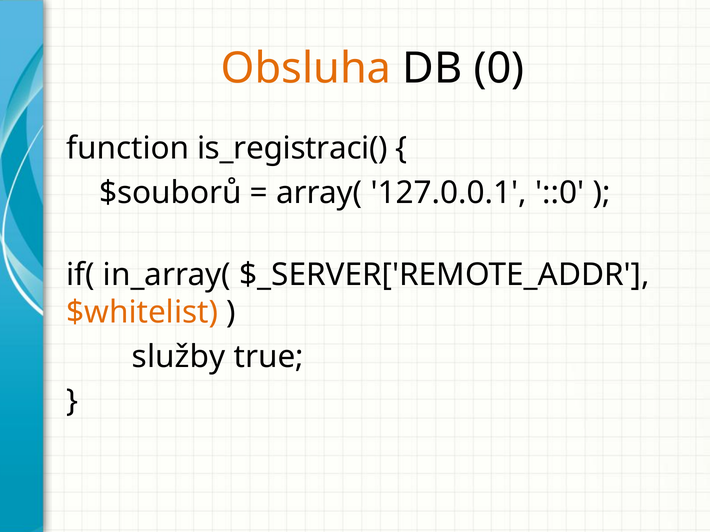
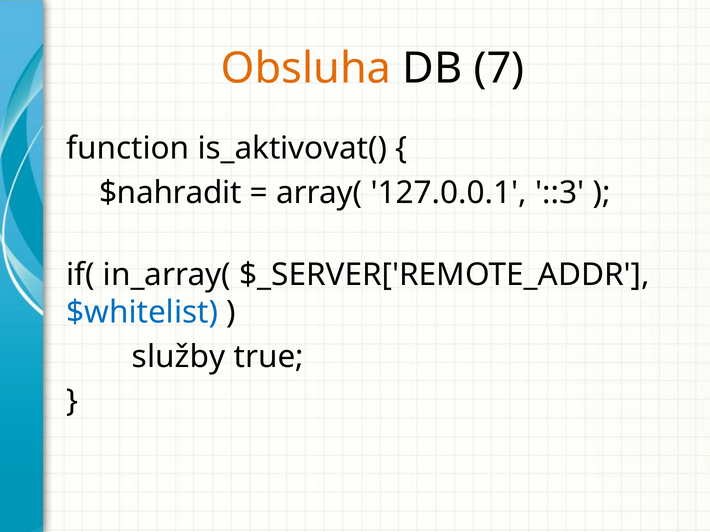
0: 0 -> 7 (499, 68)
is_registraci(: is_registraci( -> is_aktivovat( (292, 149)
$souborů: $souborů -> $nahradit (170, 193)
::0: ::0 -> ::3 (560, 193)
$whitelist colour: orange -> blue (142, 313)
